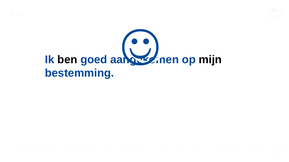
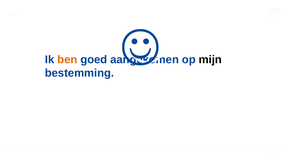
ben colour: black -> orange (67, 60)
